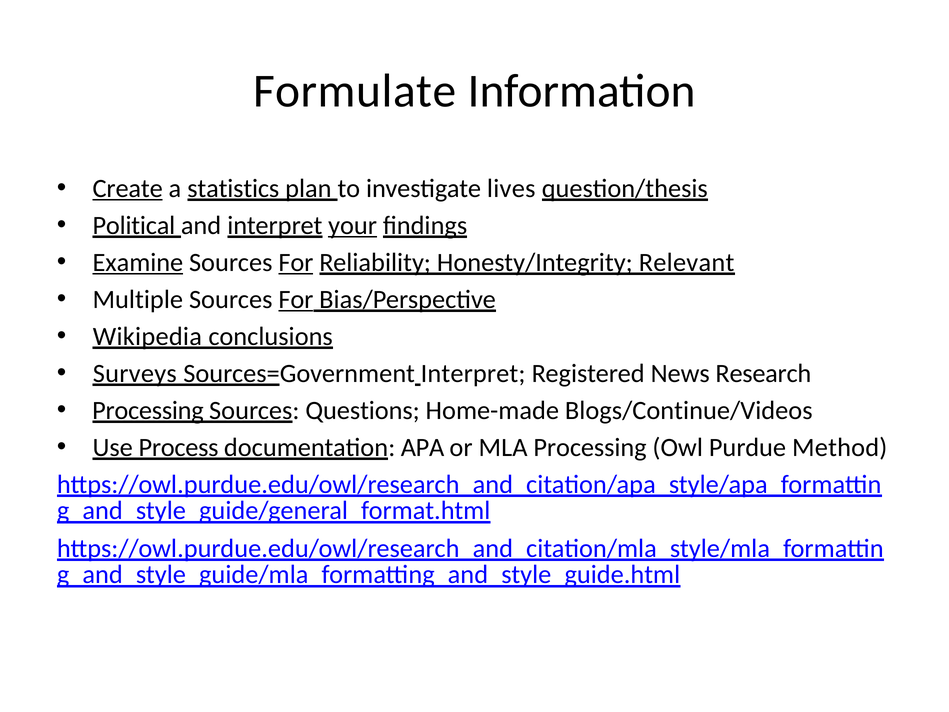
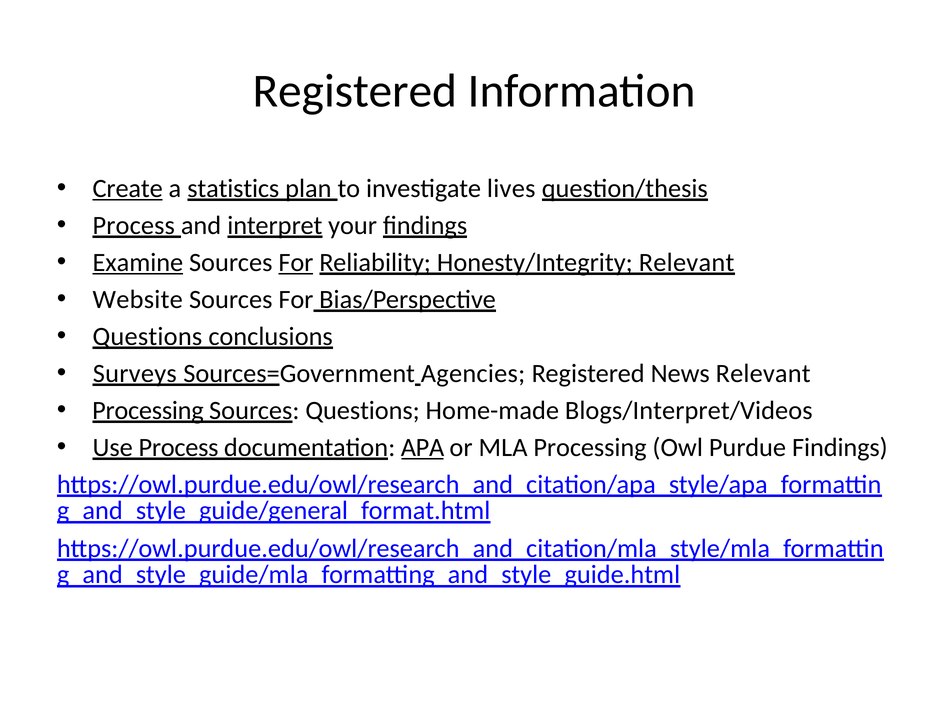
Formulate: Formulate -> Registered (355, 91)
Political: Political -> Process (134, 225)
your underline: present -> none (353, 225)
Multiple: Multiple -> Website (138, 299)
For underline: present -> none (296, 299)
Wikipedia: Wikipedia -> Questions (147, 336)
Sources=Government Interpret: Interpret -> Agencies (473, 373)
News Research: Research -> Relevant (763, 373)
Blogs/Continue/Videos: Blogs/Continue/Videos -> Blogs/Interpret/Videos (689, 410)
APA underline: none -> present (423, 447)
Purdue Method: Method -> Findings (840, 447)
